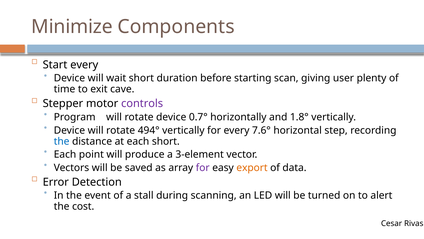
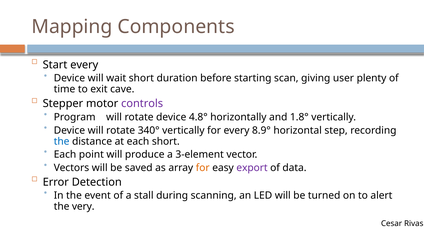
Minimize: Minimize -> Mapping (72, 27)
0.7°: 0.7° -> 4.8° (198, 117)
494°: 494° -> 340° (149, 130)
7.6°: 7.6° -> 8.9° (261, 130)
for colour: purple -> orange (203, 167)
export colour: orange -> purple (252, 167)
cost: cost -> very (83, 206)
